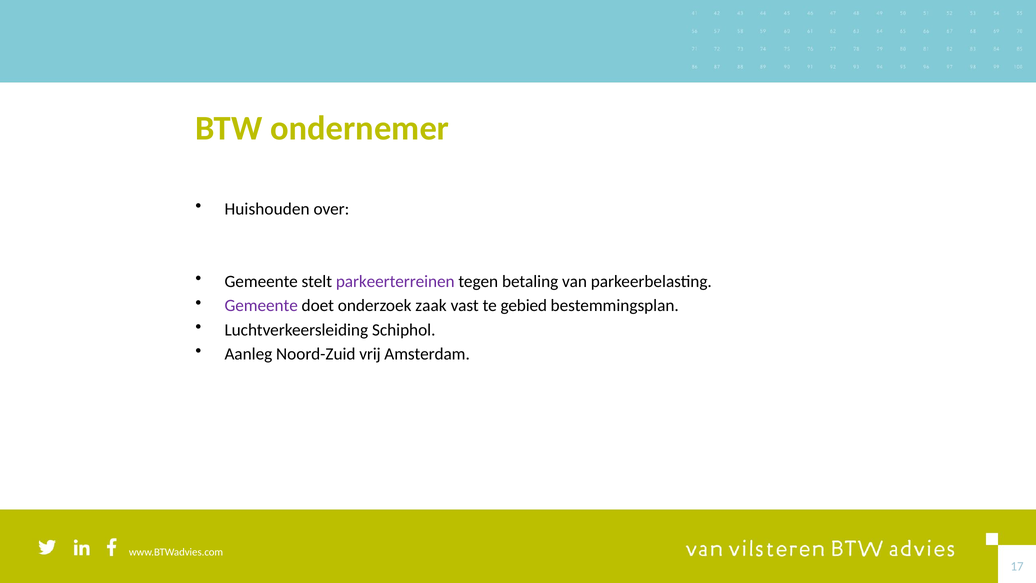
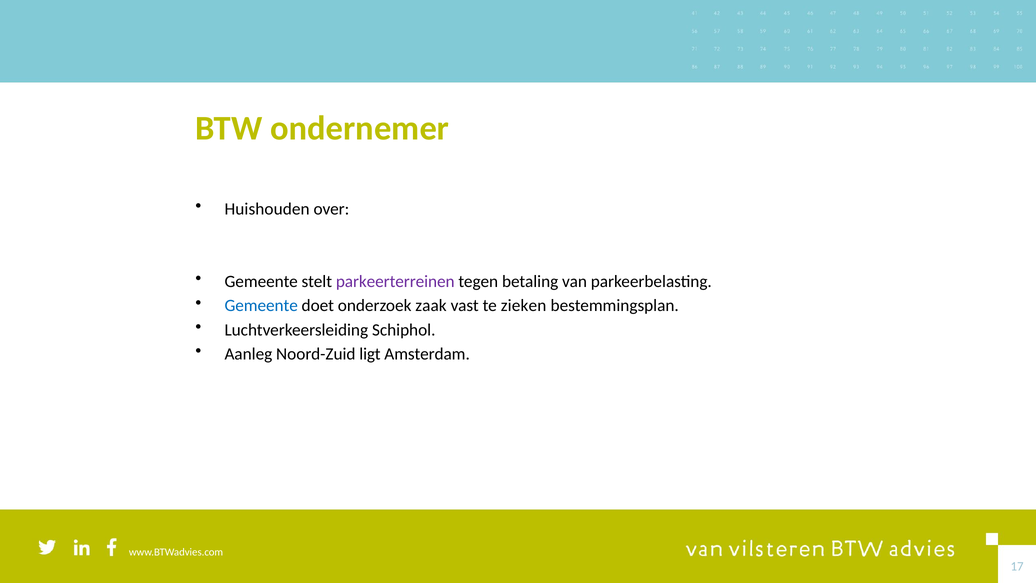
Gemeente colour: purple -> blue (261, 306)
gebied: gebied -> zieken (524, 306)
vrij: vrij -> ligt (370, 354)
